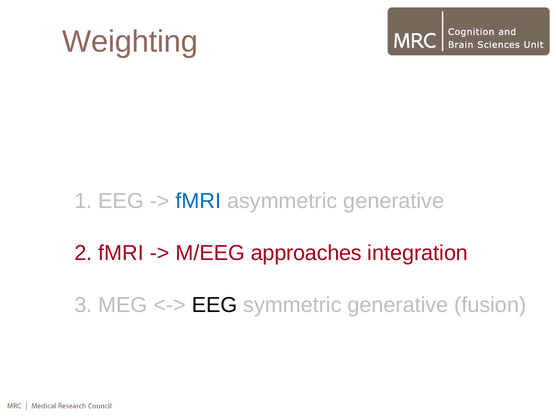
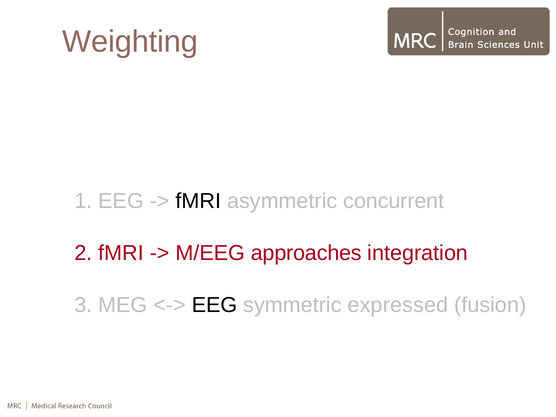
fMRI colour: blue -> black (198, 201)
asymmetric generative: generative -> concurrent (394, 201)
symmetric generative: generative -> expressed (398, 305)
